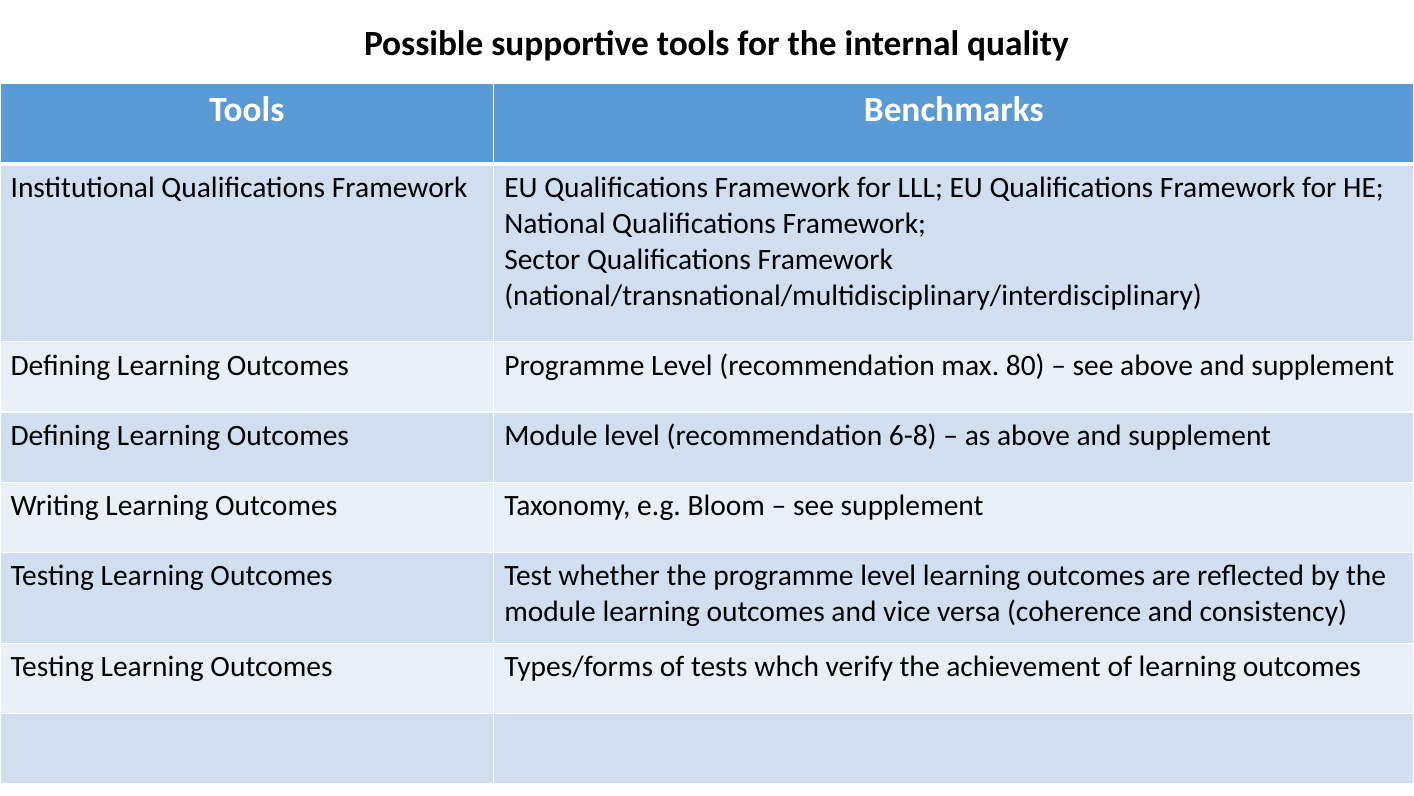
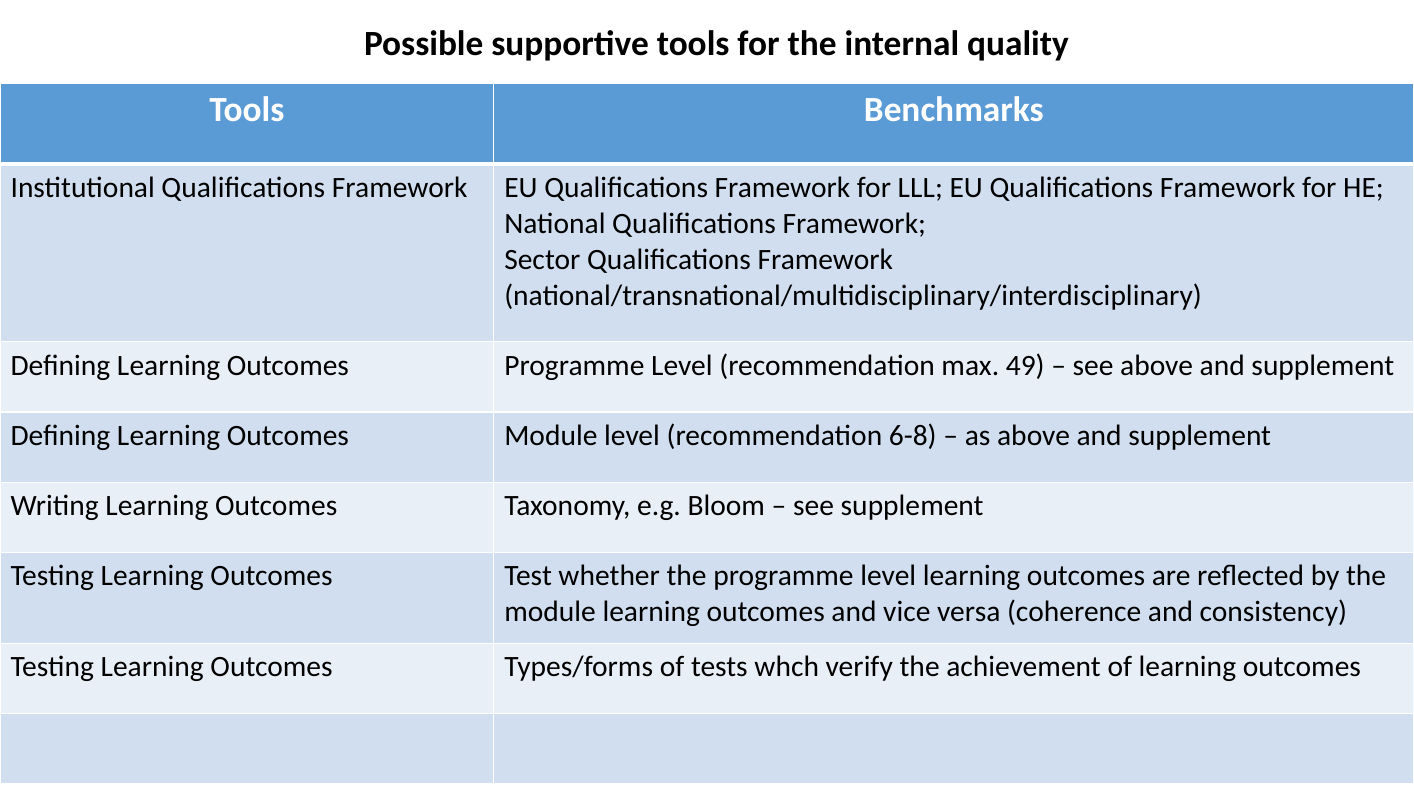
80: 80 -> 49 (1025, 365)
